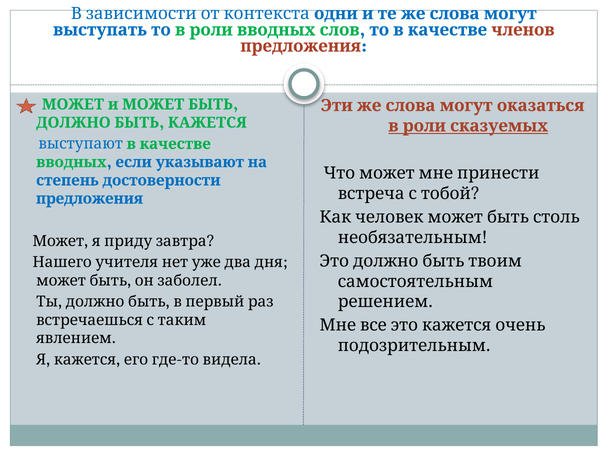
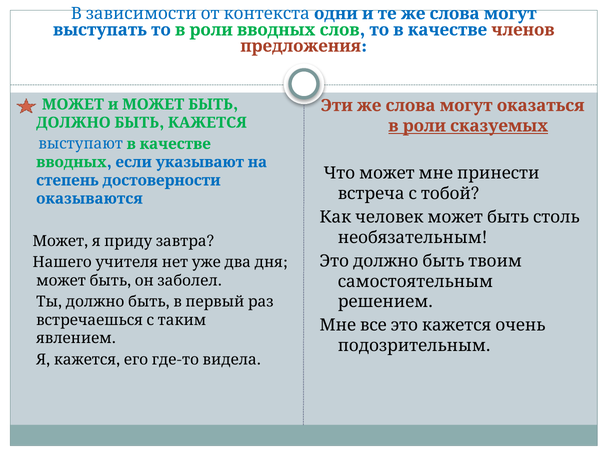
предложения: предложения -> оказываются (89, 199)
